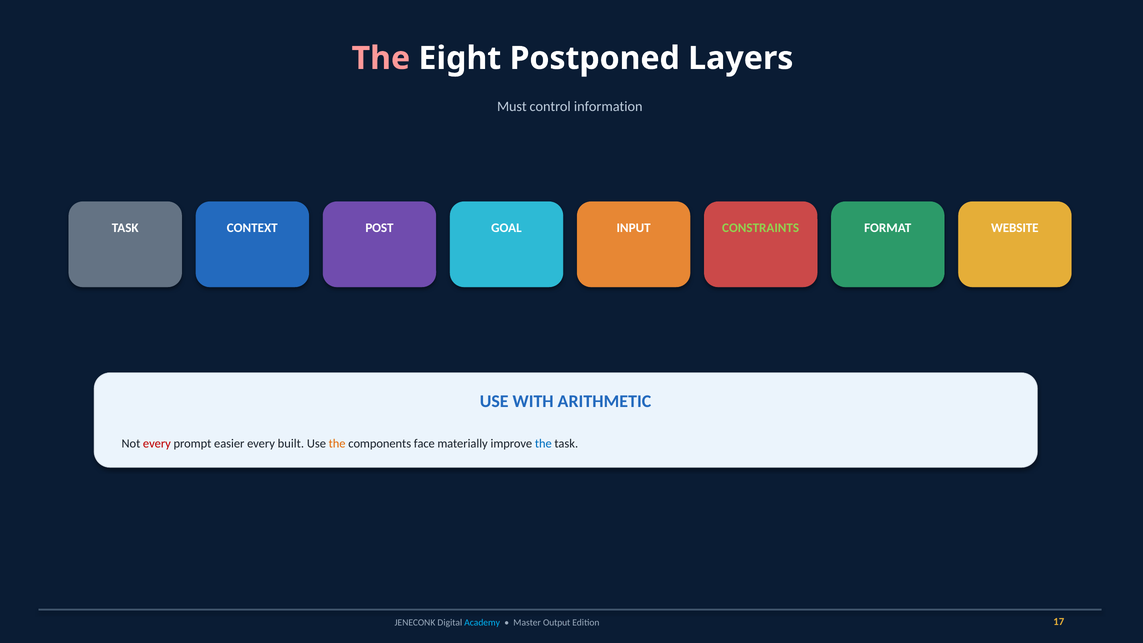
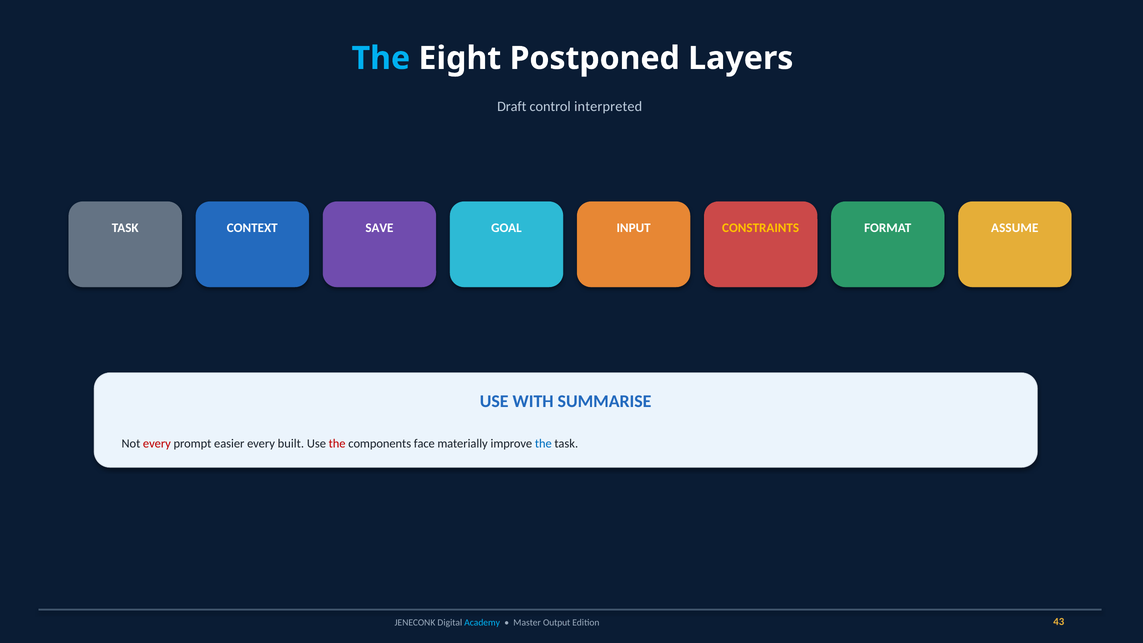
The colour: pink -> light blue (381, 58)
Must: Must -> Draft (512, 106)
information: information -> interpreted (608, 106)
POST: POST -> SAVE (379, 228)
CONSTRAINTS colour: light green -> yellow (761, 228)
WEBSITE: WEBSITE -> ASSUME (1015, 228)
ARITHMETIC: ARITHMETIC -> SUMMARISE (605, 401)
the colour: orange -> red (337, 444)
17: 17 -> 43 (1059, 622)
